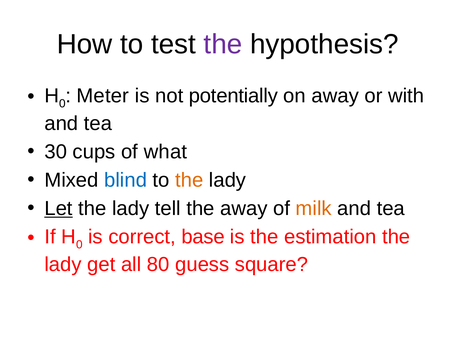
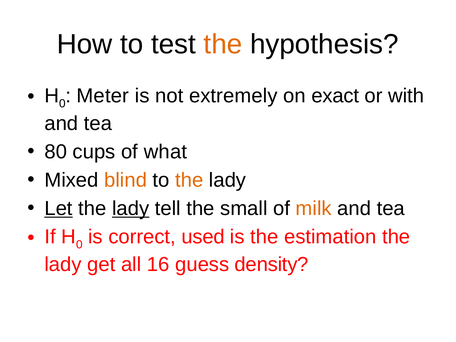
the colour: purple -> orange (223, 44)
potentially: potentially -> extremely (233, 96)
on away: away -> exact (335, 96)
30: 30 -> 80 (56, 152)
blind colour: blue -> orange (126, 180)
lady underline: none -> present (131, 208)
the away: away -> small (244, 208)
base: base -> used (203, 237)
80: 80 -> 16 (158, 265)
square: square -> density (272, 265)
